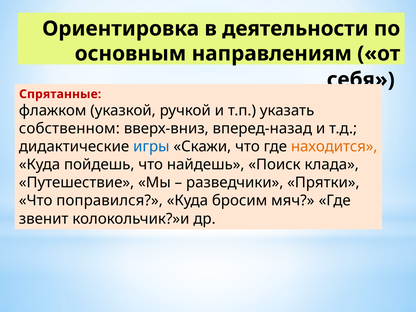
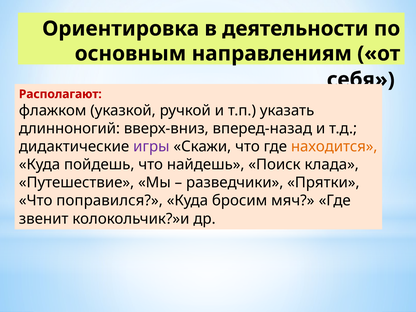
Спрятанные: Спрятанные -> Располагают (60, 94)
собственном: собственном -> длинноногий (69, 129)
игры colour: blue -> purple (151, 147)
